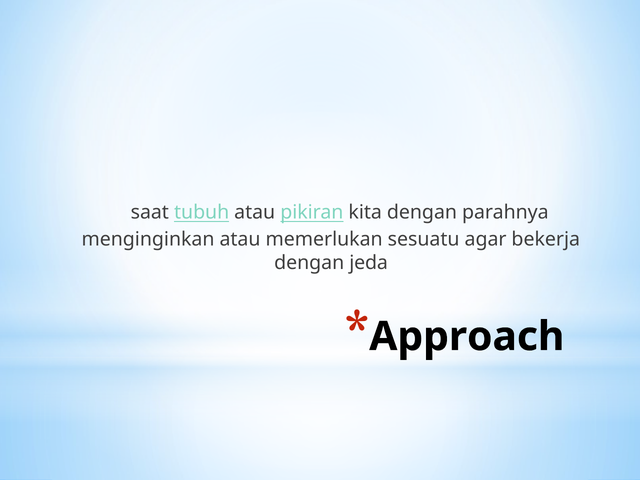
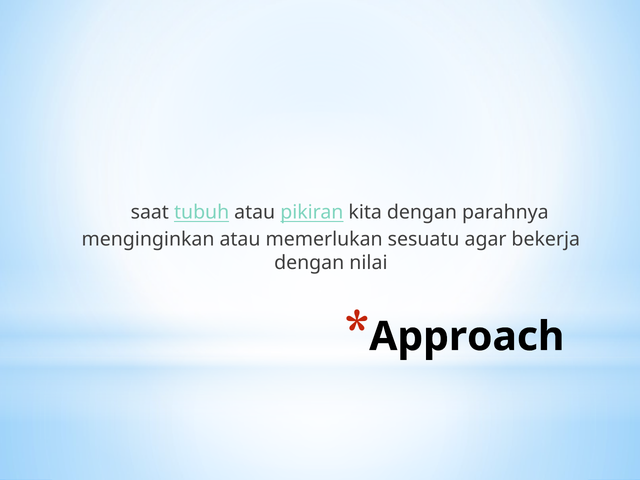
jeda: jeda -> nilai (368, 263)
